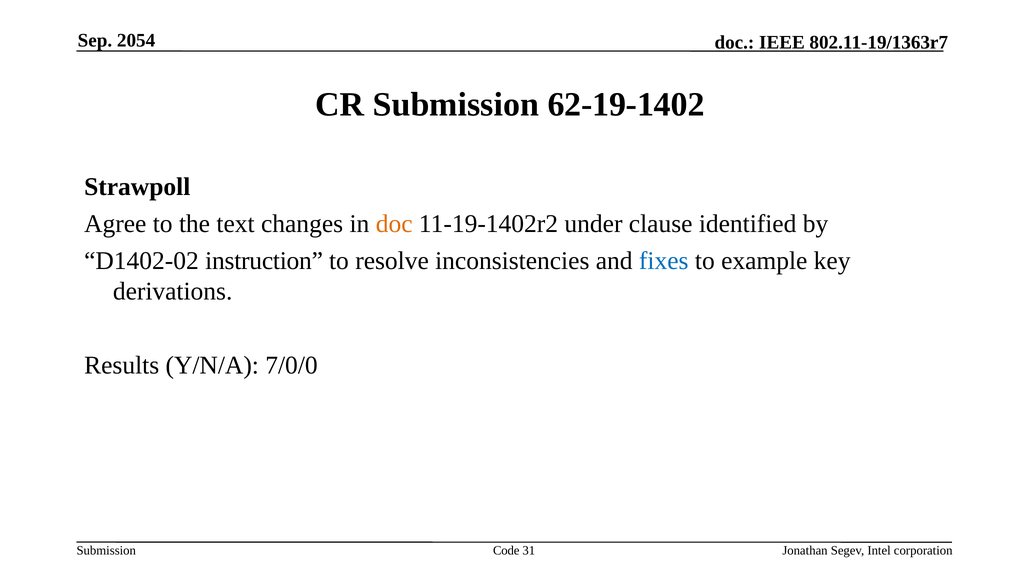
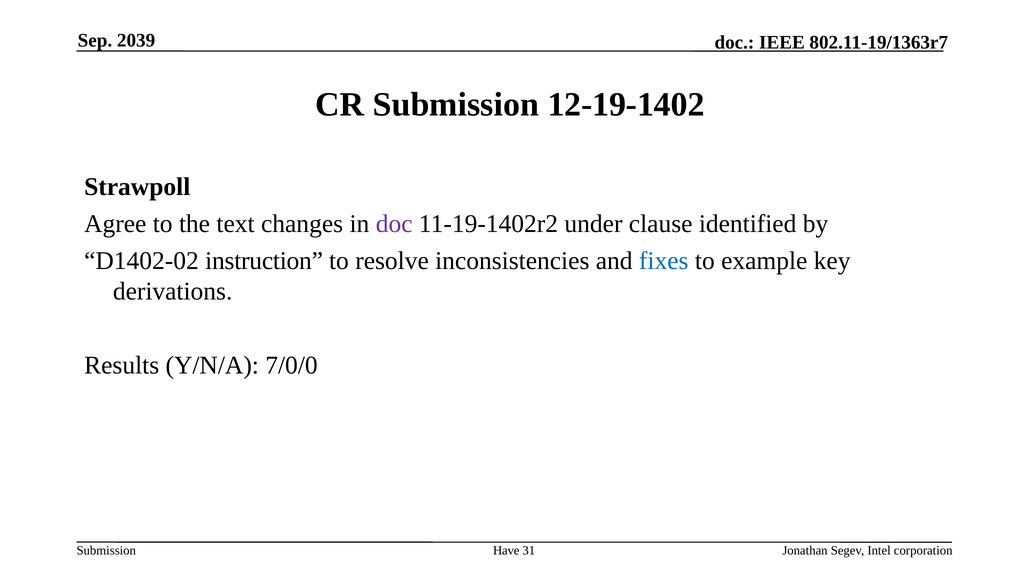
2054: 2054 -> 2039 (136, 41)
62-19-1402: 62-19-1402 -> 12-19-1402 (626, 104)
doc colour: orange -> purple (394, 224)
Code: Code -> Have (506, 550)
